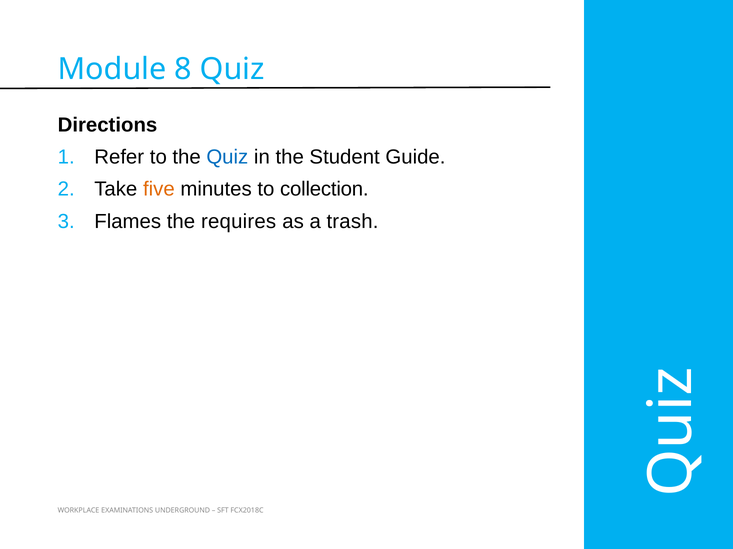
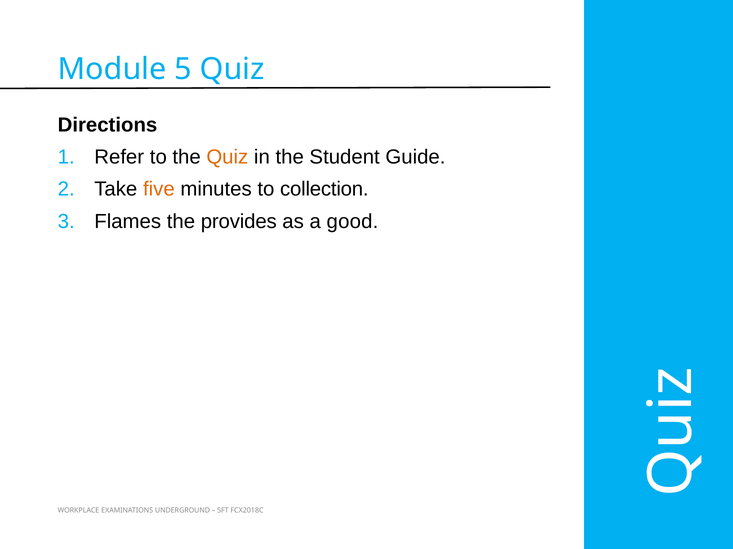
8: 8 -> 5 (183, 69)
Quiz colour: blue -> orange (227, 157)
requires: requires -> provides (239, 222)
trash: trash -> good (352, 222)
